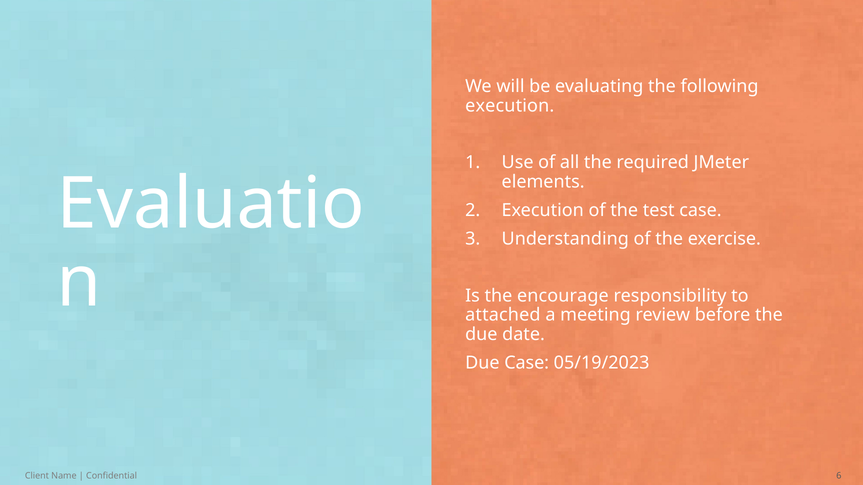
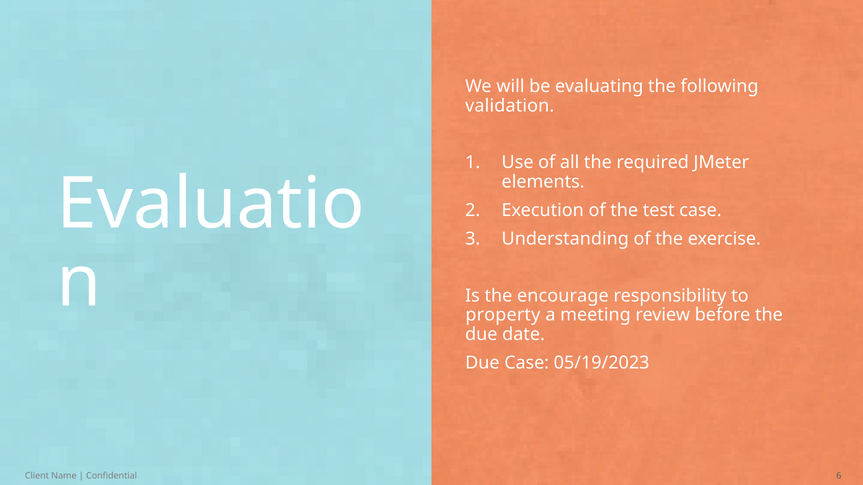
execution: execution -> validation (510, 106)
attached: attached -> property (503, 315)
